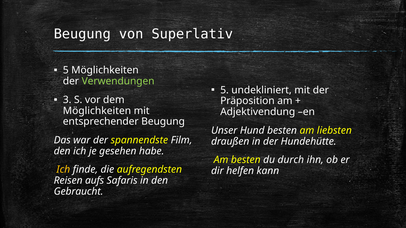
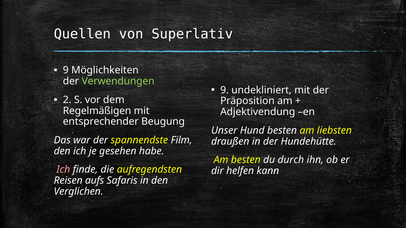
Beugung: Beugung -> Quellen (82, 34)
5: 5 -> 9 (66, 70)
5: 5 -> 9 (225, 90)
3: 3 -> 2 (67, 100)
Möglichkeiten: Möglichkeiten -> Regelmäßigen (97, 111)
Ich colour: yellow -> pink (63, 170)
Gebraucht: Gebraucht -> Verglichen (79, 192)
